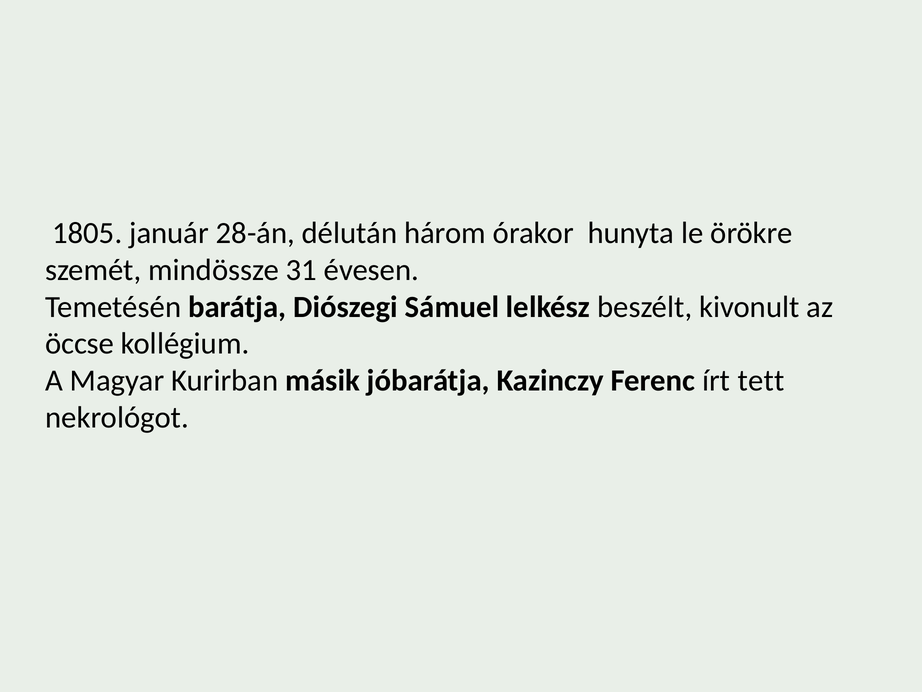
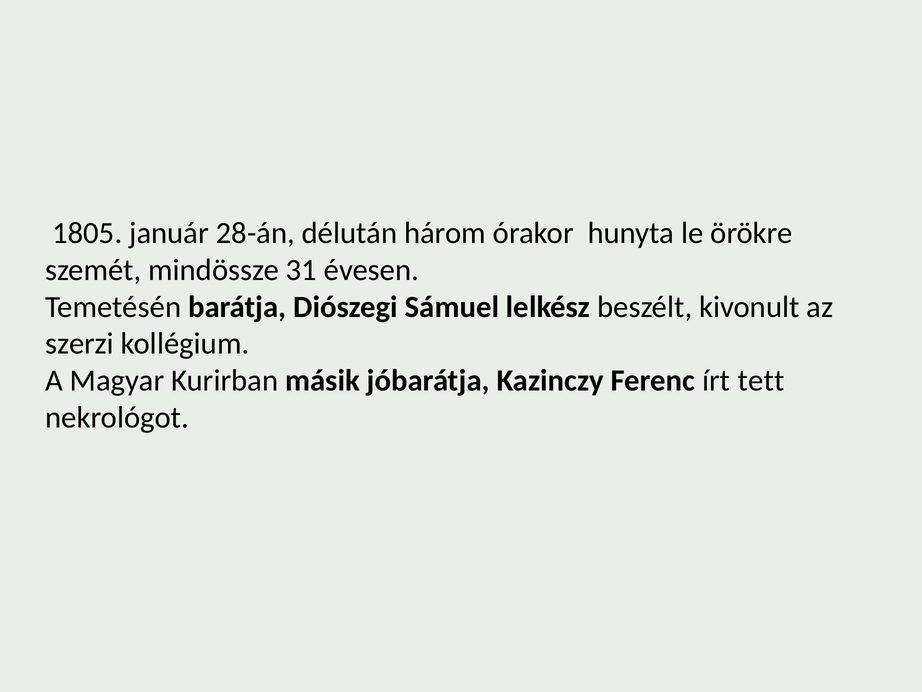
öccse: öccse -> szerzi (80, 344)
